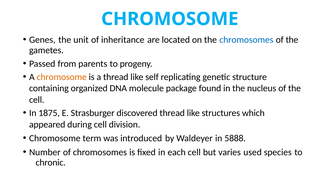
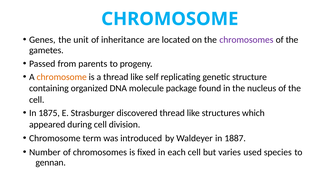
chromosomes colour: blue -> purple (246, 40)
5888: 5888 -> 1887 (235, 138)
chronic: chronic -> gennan (51, 163)
